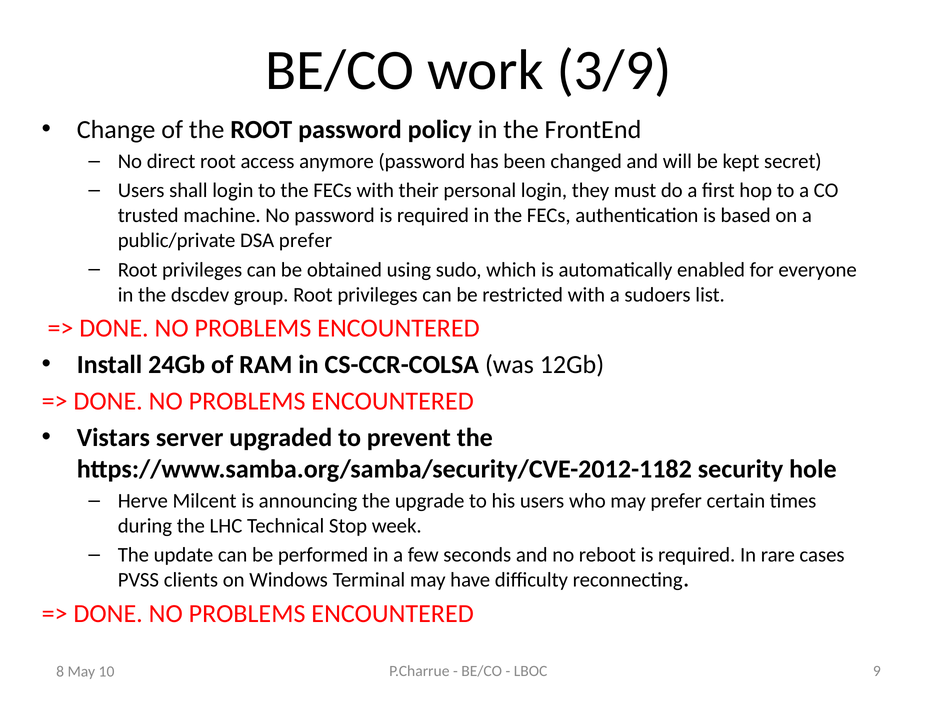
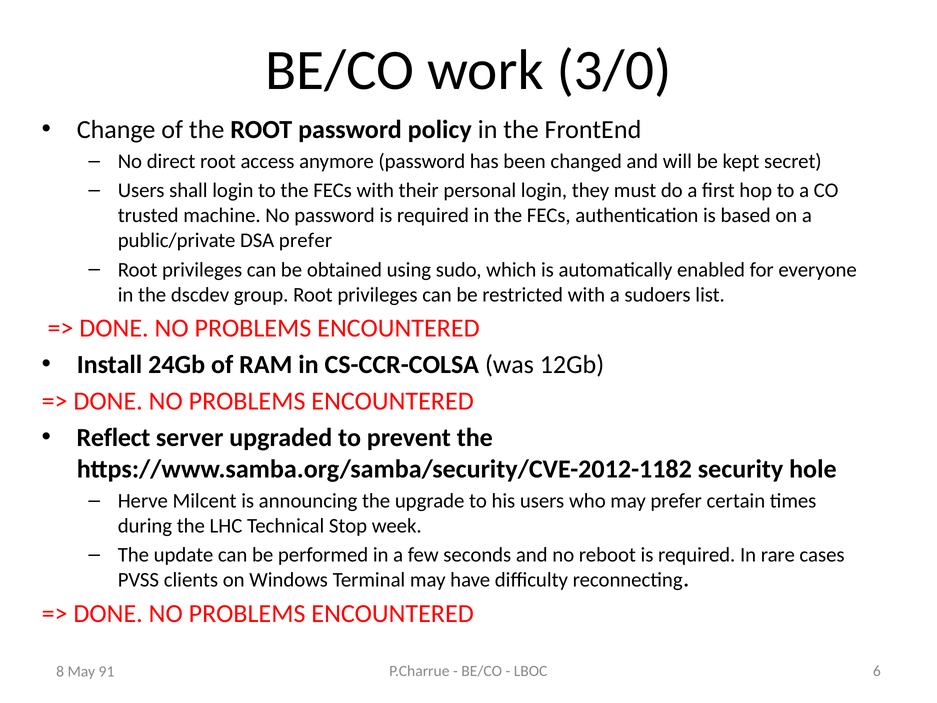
3/9: 3/9 -> 3/0 (614, 70)
Vistars: Vistars -> Reflect (113, 438)
9: 9 -> 6 (877, 671)
10: 10 -> 91 (107, 671)
